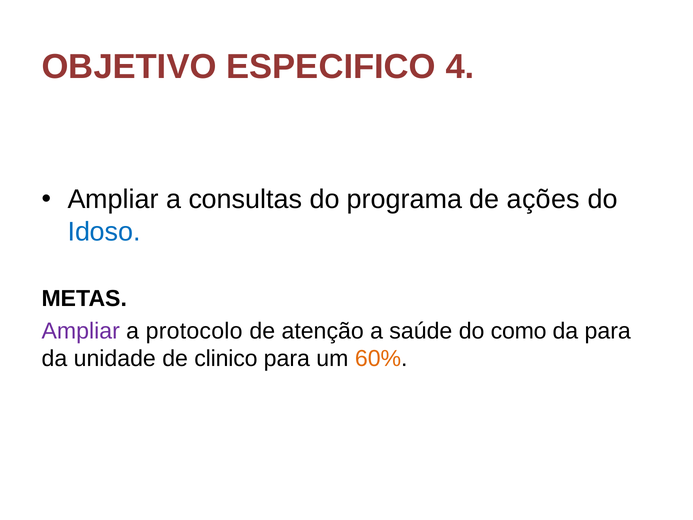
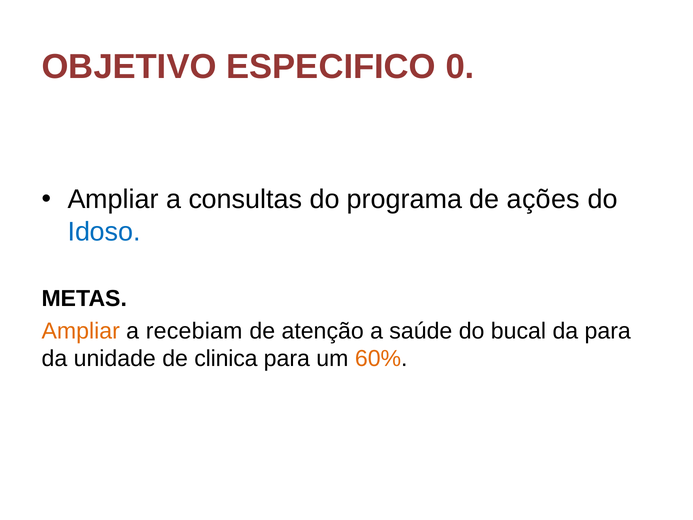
4: 4 -> 0 (460, 67)
Ampliar colour: purple -> orange (81, 331)
protocolo: protocolo -> recebiam (194, 331)
como: como -> bucal (518, 331)
clinico: clinico -> clinica (226, 359)
